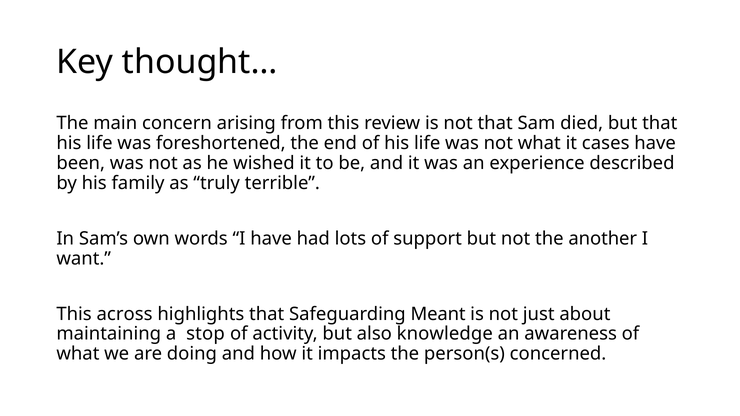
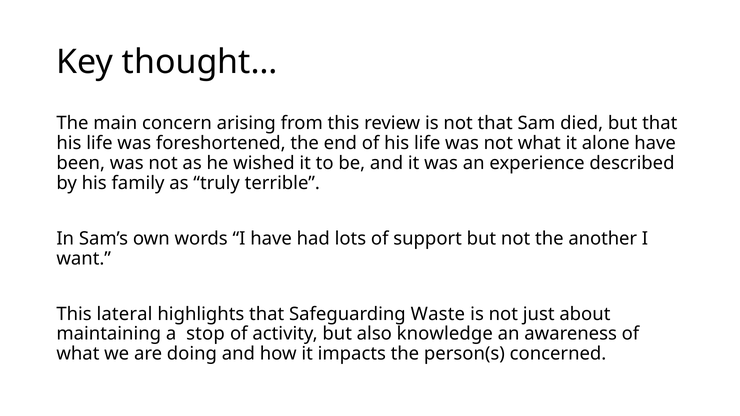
cases: cases -> alone (606, 143)
across: across -> lateral (125, 314)
Meant: Meant -> Waste (438, 314)
